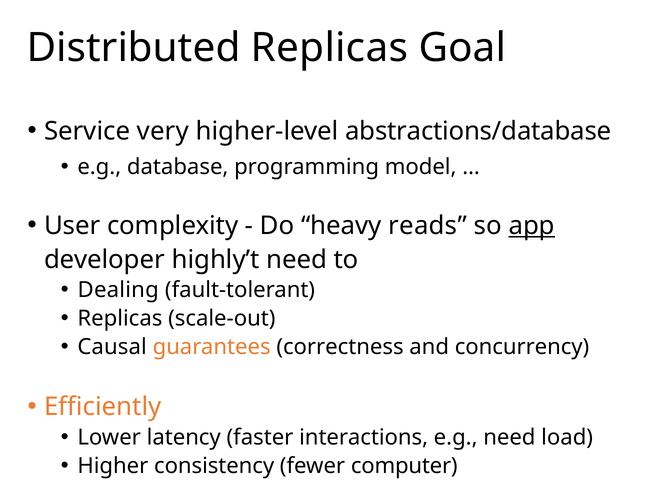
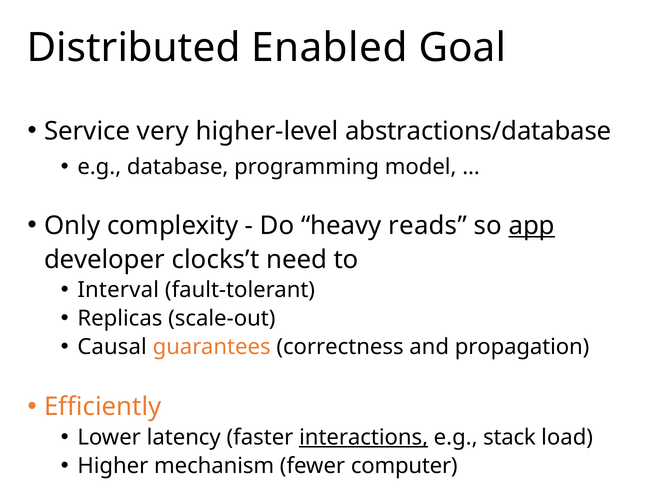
Distributed Replicas: Replicas -> Enabled (329, 48)
User: User -> Only (72, 226)
highly’t: highly’t -> clocks’t (216, 260)
Dealing: Dealing -> Interval (118, 290)
concurrency: concurrency -> propagation (522, 347)
interactions underline: none -> present (364, 437)
e.g need: need -> stack (509, 437)
consistency: consistency -> mechanism (214, 466)
